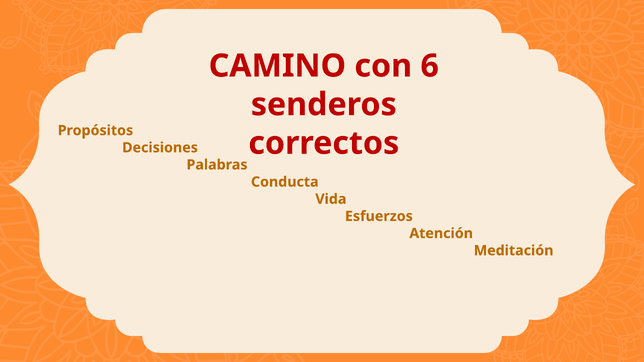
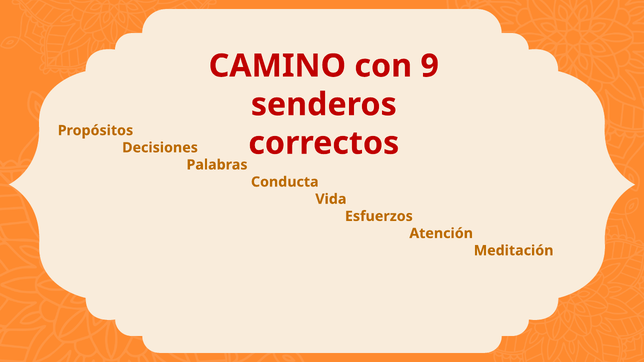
6: 6 -> 9 (430, 66)
